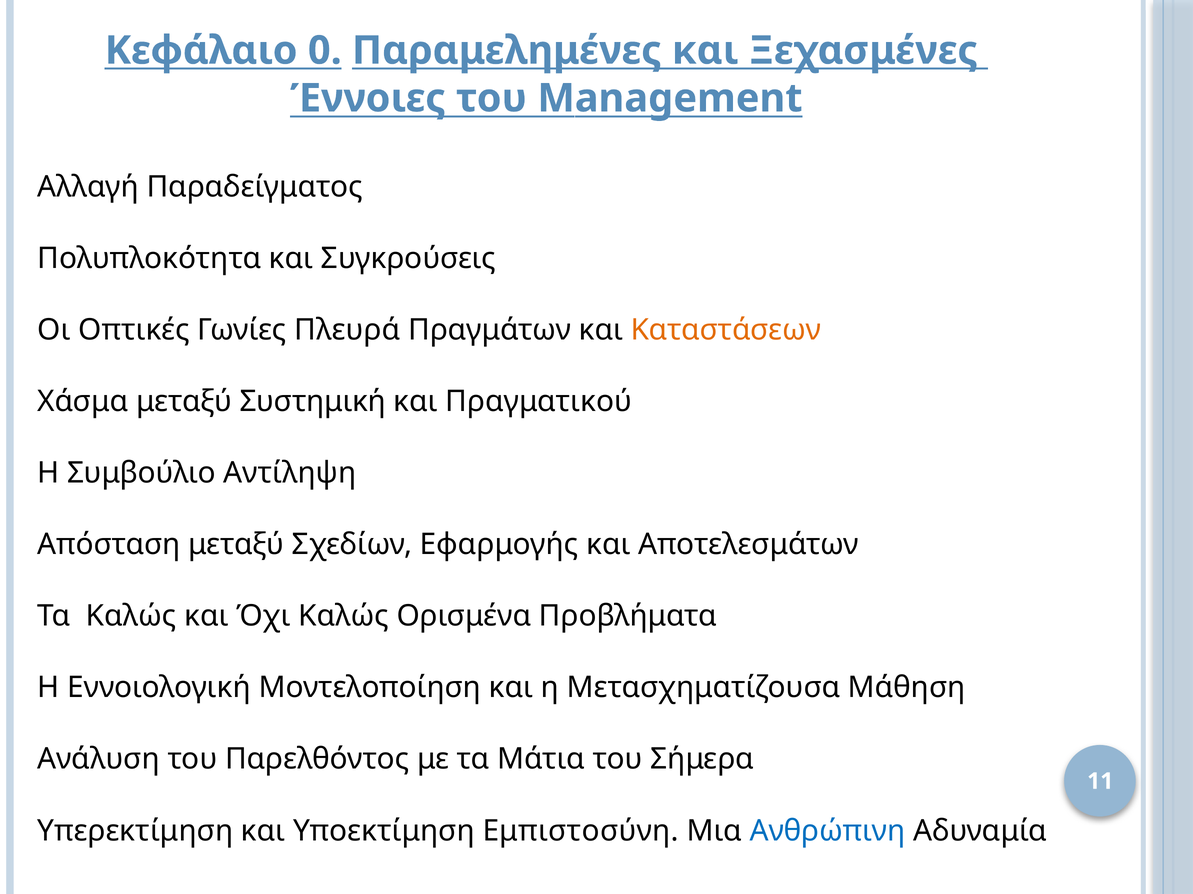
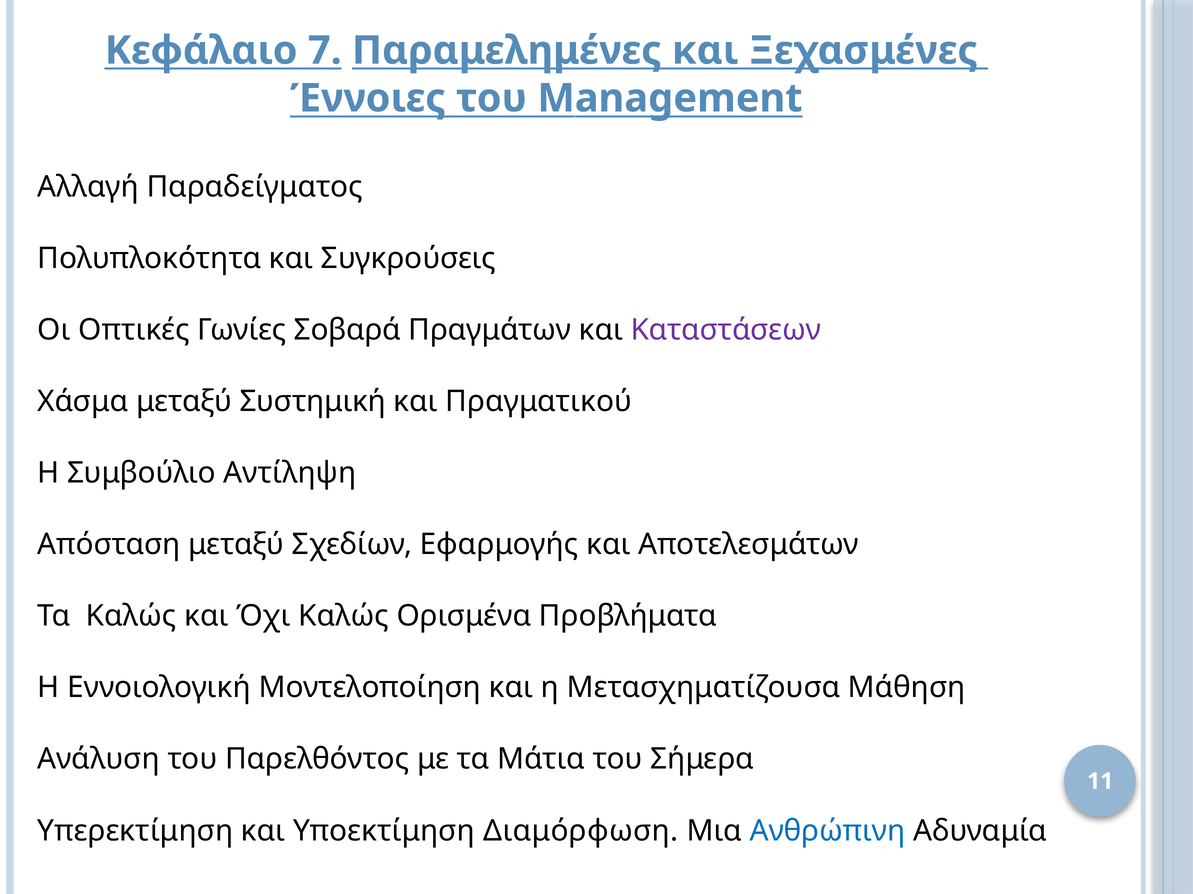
0: 0 -> 7 (325, 51)
Πλευρά: Πλευρά -> Σοβαρά (347, 330)
Καταστάσεων colour: orange -> purple (726, 330)
Εμπιστοσύνη: Εμπιστοσύνη -> Διαμόρφωση (581, 831)
